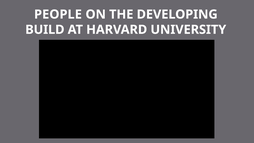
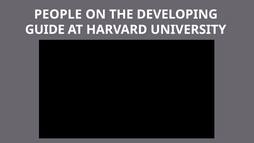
BUILD: BUILD -> GUIDE (45, 30)
